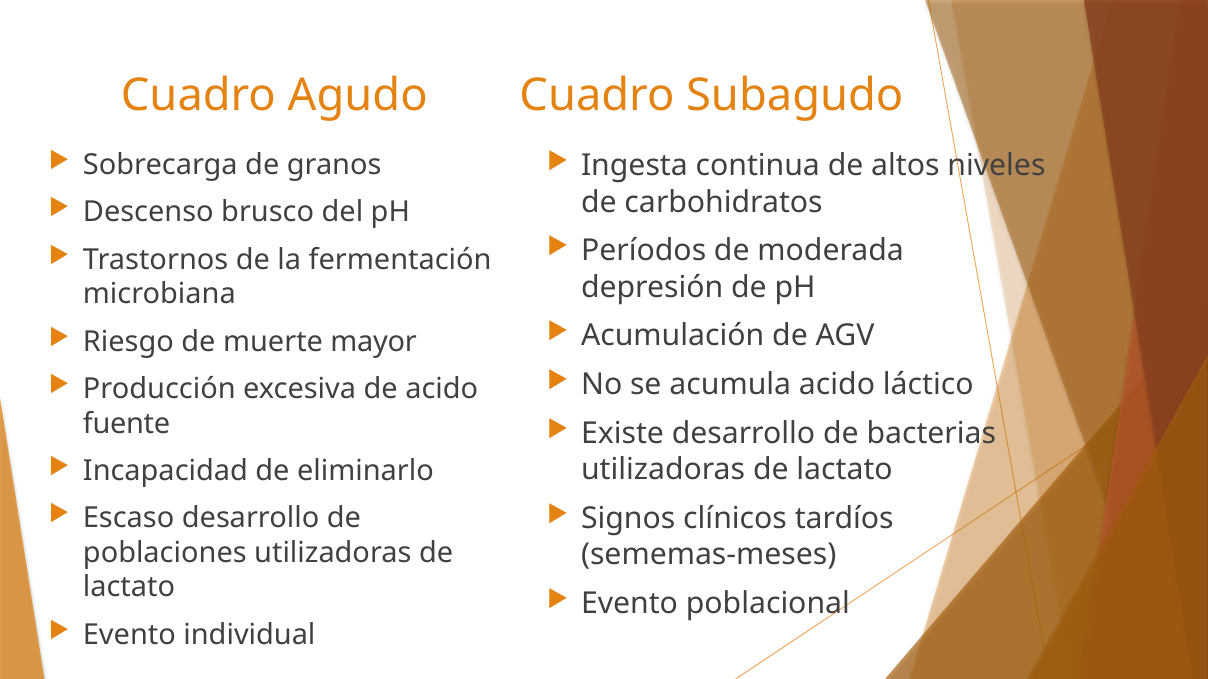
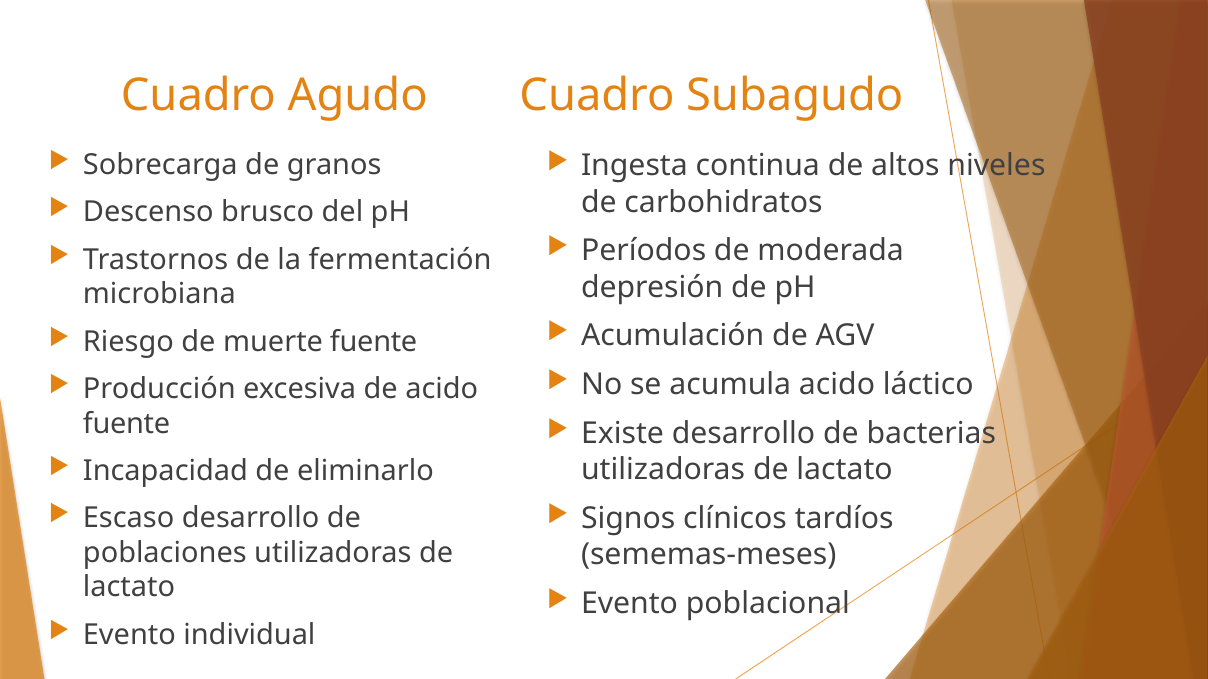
muerte mayor: mayor -> fuente (374, 342)
